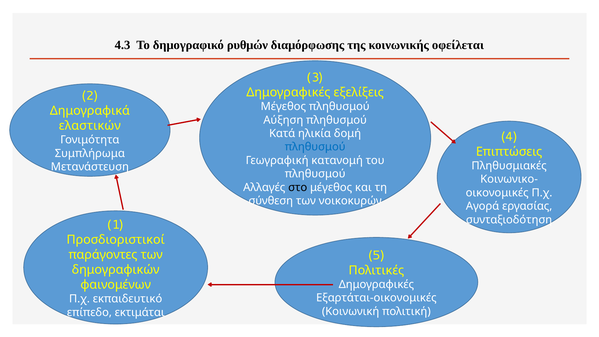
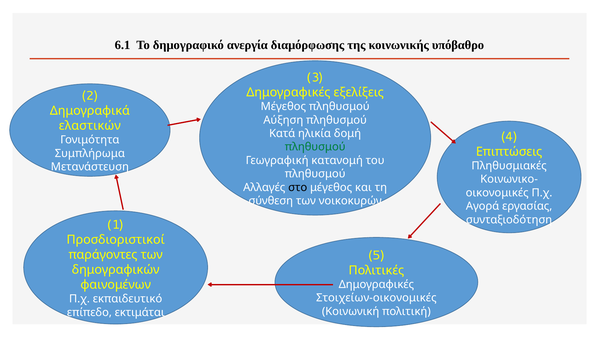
4.3: 4.3 -> 6.1 (123, 45)
ρυθμών: ρυθμών -> ανεργία (247, 45)
οφείλεται: οφείλεται -> υπόβαθρο (458, 45)
πληθυσμού colour: blue -> green (315, 147)
Εξαρτάται-οικονομικές: Εξαρτάται-οικονομικές -> Στοιχείων-οικονομικές (376, 298)
